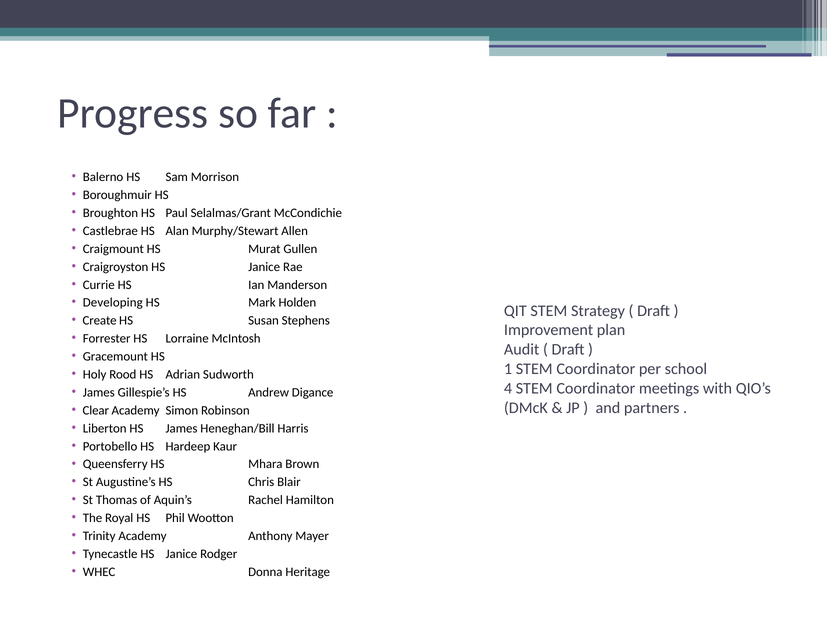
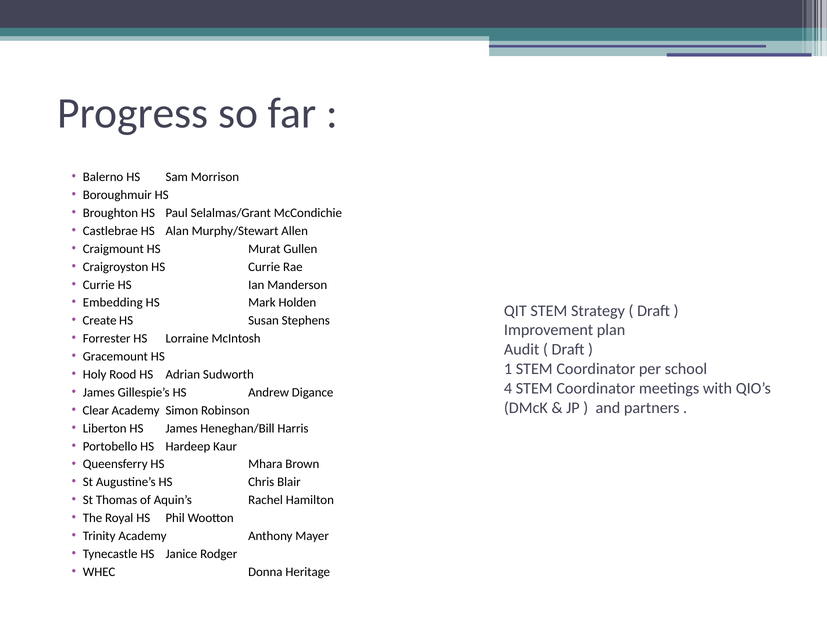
Craigroyston HS Janice: Janice -> Currie (264, 266)
Developing: Developing -> Embedding (113, 302)
